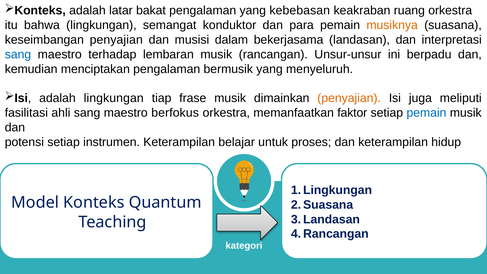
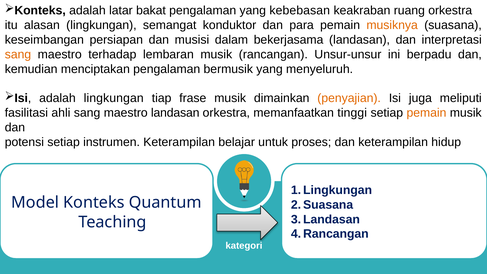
bahwa: bahwa -> alasan (42, 25)
keseimbangan penyajian: penyajian -> persiapan (116, 40)
sang colour: blue -> orange (18, 54)
maestro berfokus: berfokus -> landasan (175, 113)
faktor: faktor -> tinggi (352, 113)
pemain colour: blue -> orange (426, 113)
